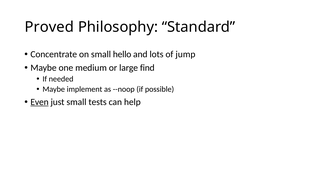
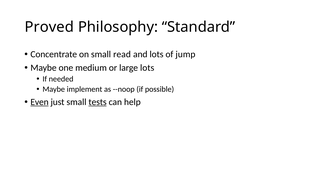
hello: hello -> read (122, 54)
large find: find -> lots (147, 68)
tests underline: none -> present (98, 102)
